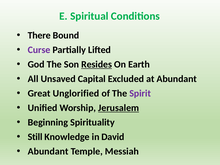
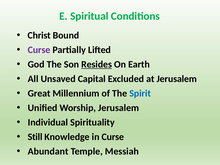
There: There -> Christ (39, 35)
at Abundant: Abundant -> Jerusalem (177, 79)
Unglorified: Unglorified -> Millennium (76, 93)
Spirit colour: purple -> blue (140, 93)
Jerusalem underline: present -> none (119, 108)
Beginning: Beginning -> Individual (48, 122)
in David: David -> Curse (113, 137)
